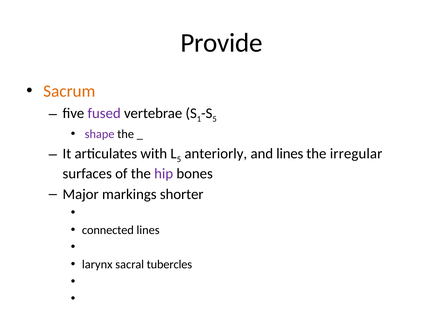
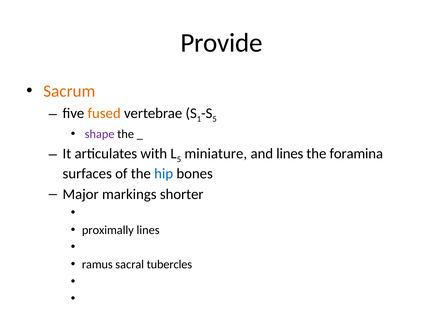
fused colour: purple -> orange (104, 113)
anteriorly: anteriorly -> miniature (216, 154)
irregular: irregular -> foramina (356, 154)
hip colour: purple -> blue (164, 174)
connected: connected -> proximally (108, 230)
larynx: larynx -> ramus (97, 265)
